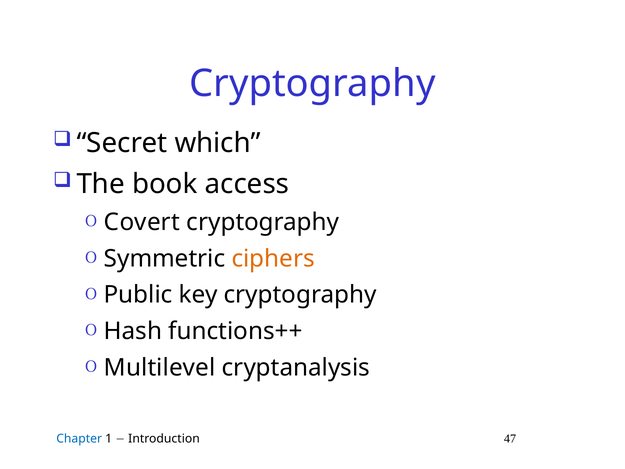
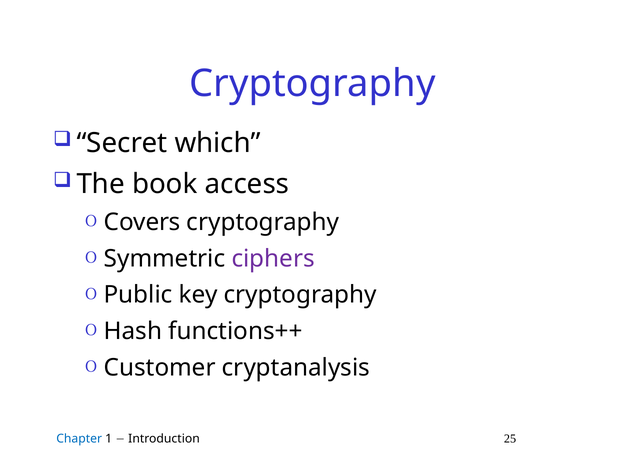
Covert: Covert -> Covers (142, 222)
ciphers colour: orange -> purple (273, 258)
Multilevel: Multilevel -> Customer (160, 367)
47: 47 -> 25 (510, 438)
